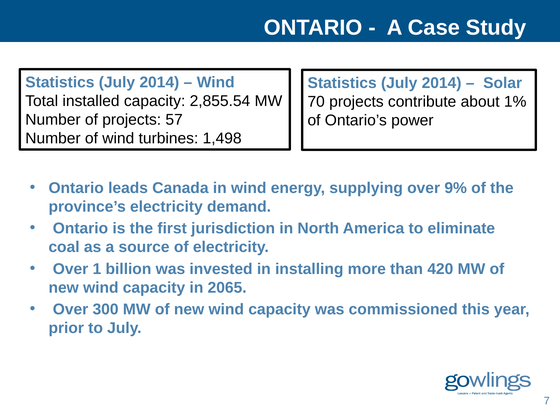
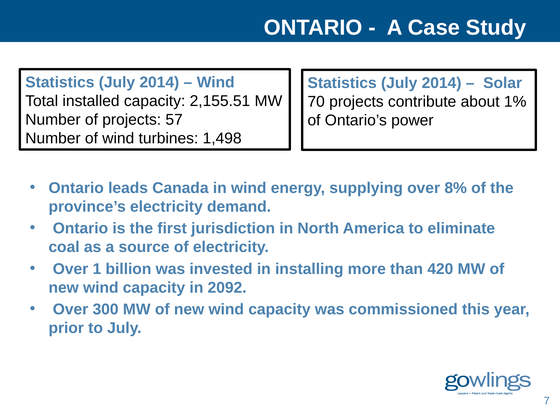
2,855.54: 2,855.54 -> 2,155.51 (220, 101)
9%: 9% -> 8% (456, 188)
2065: 2065 -> 2092 (227, 288)
